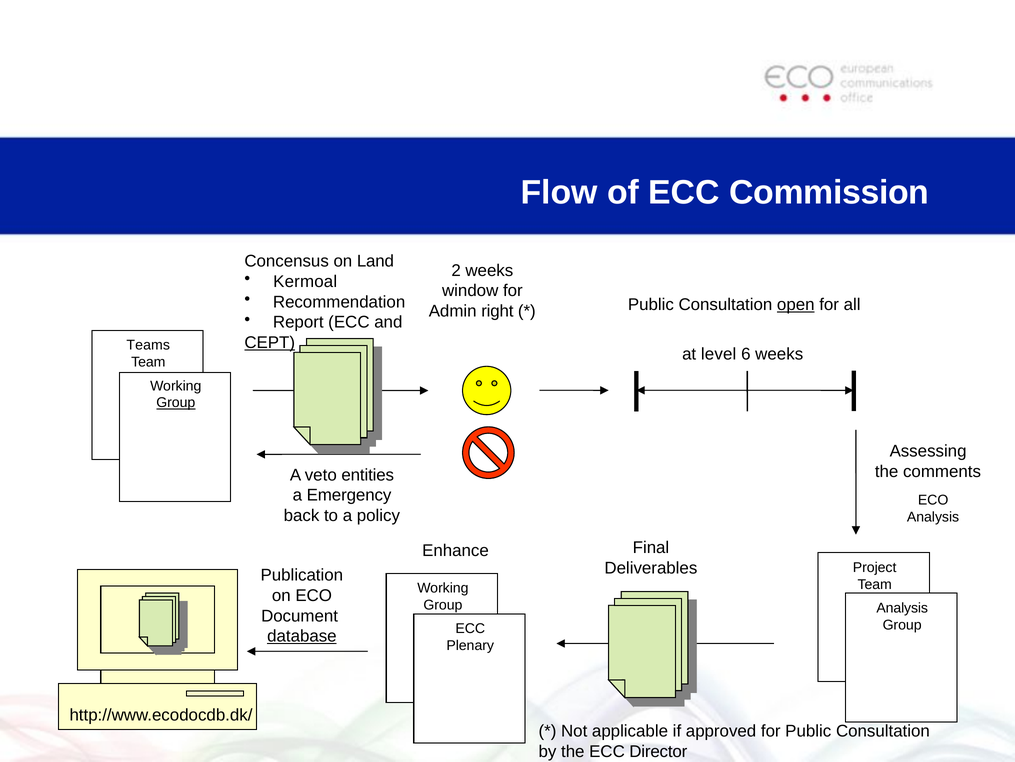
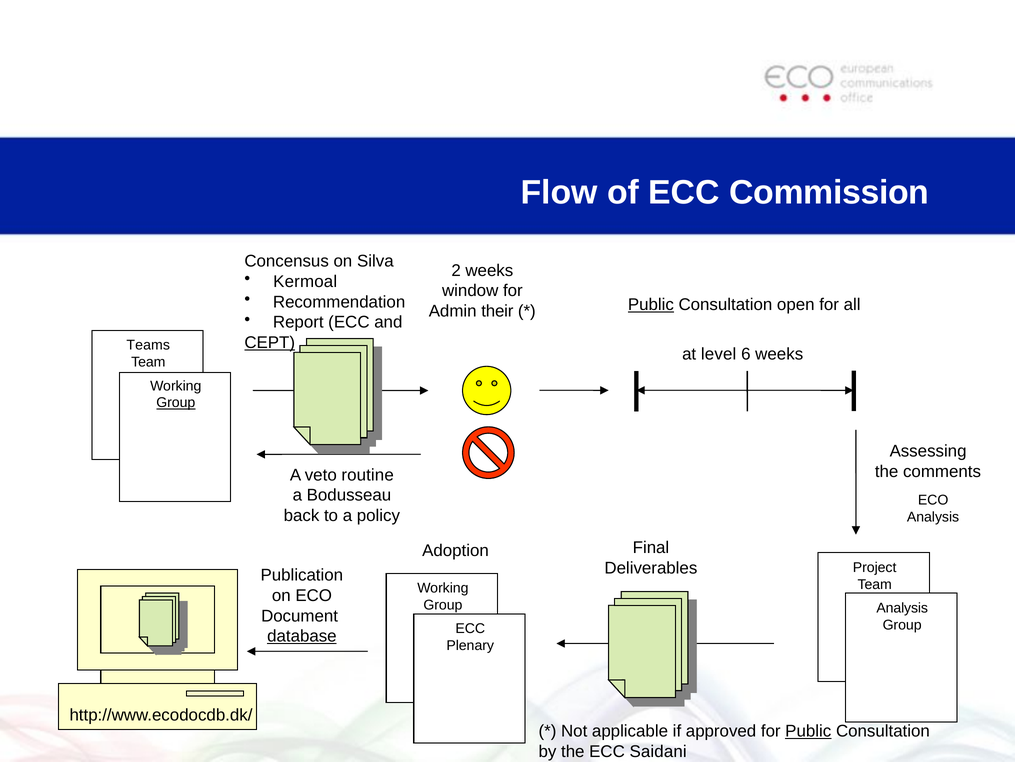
Land: Land -> Silva (375, 261)
Public underline: none -> present (651, 304)
open underline: present -> none (796, 304)
right: right -> their (497, 311)
entities: entities -> routine (368, 475)
Emergency: Emergency -> Bodusseau (349, 495)
Enhance: Enhance -> Adoption (456, 550)
Public underline: none -> present (808, 731)
Director: Director -> Saidani (658, 751)
